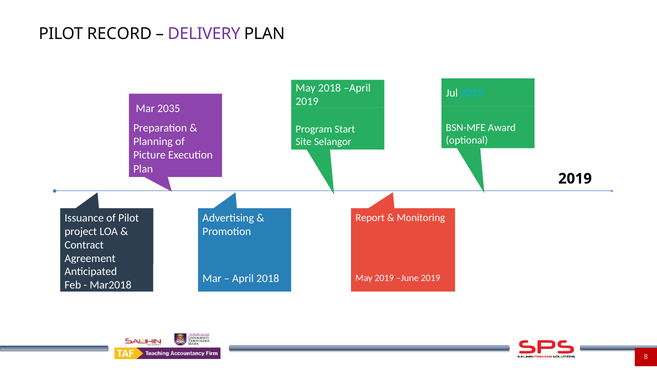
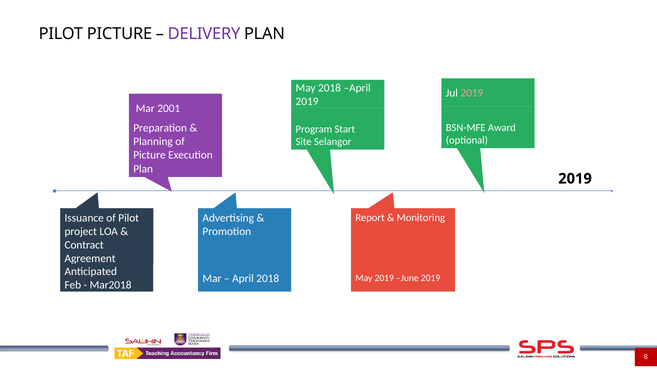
PILOT RECORD: RECORD -> PICTURE (120, 34)
2019 colour: light blue -> pink (472, 93)
2035: 2035 -> 2001 (169, 108)
